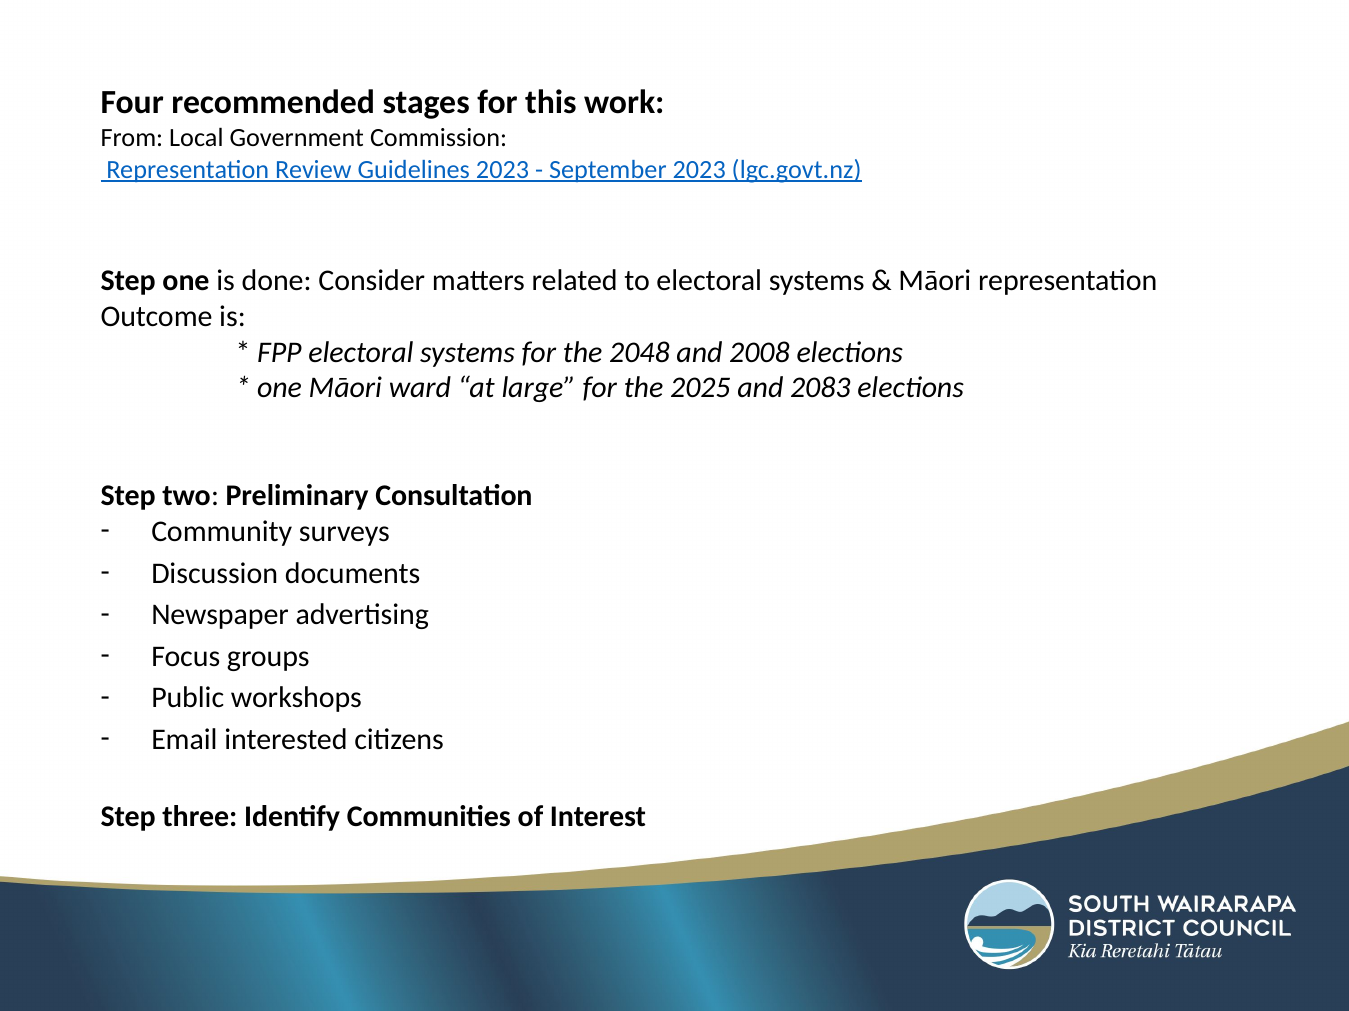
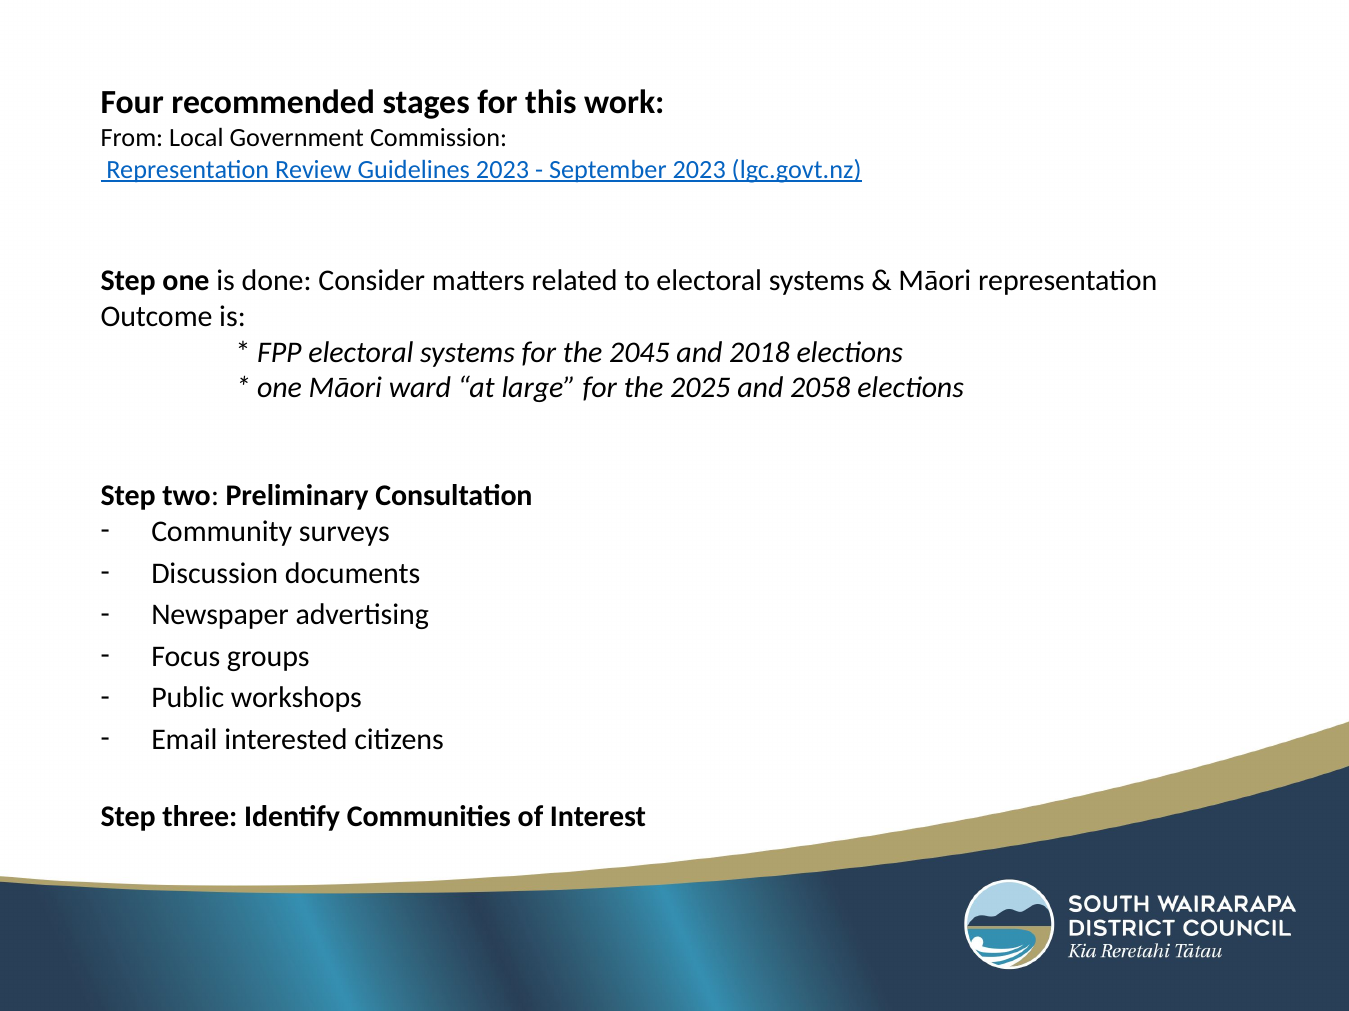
2048: 2048 -> 2045 (639, 352)
2008: 2008 -> 2018 (759, 352)
2083: 2083 -> 2058 (820, 388)
